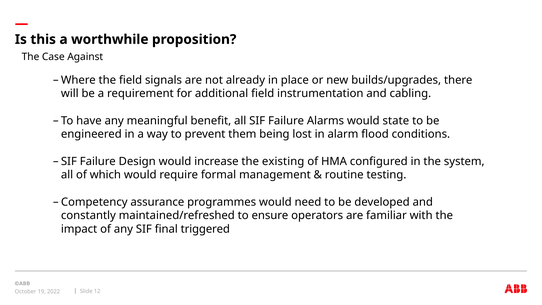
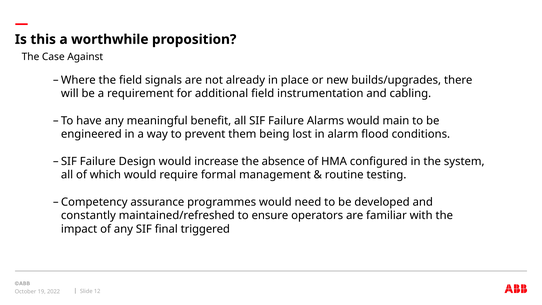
state: state -> main (396, 121)
existing: existing -> absence (283, 161)
